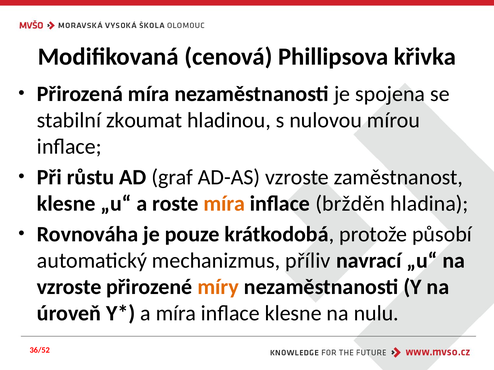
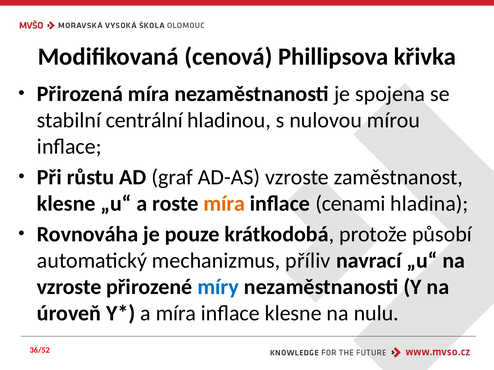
zkoumat: zkoumat -> centrální (144, 120)
bržděn: bržděn -> cenami (350, 204)
míry colour: orange -> blue (218, 287)
